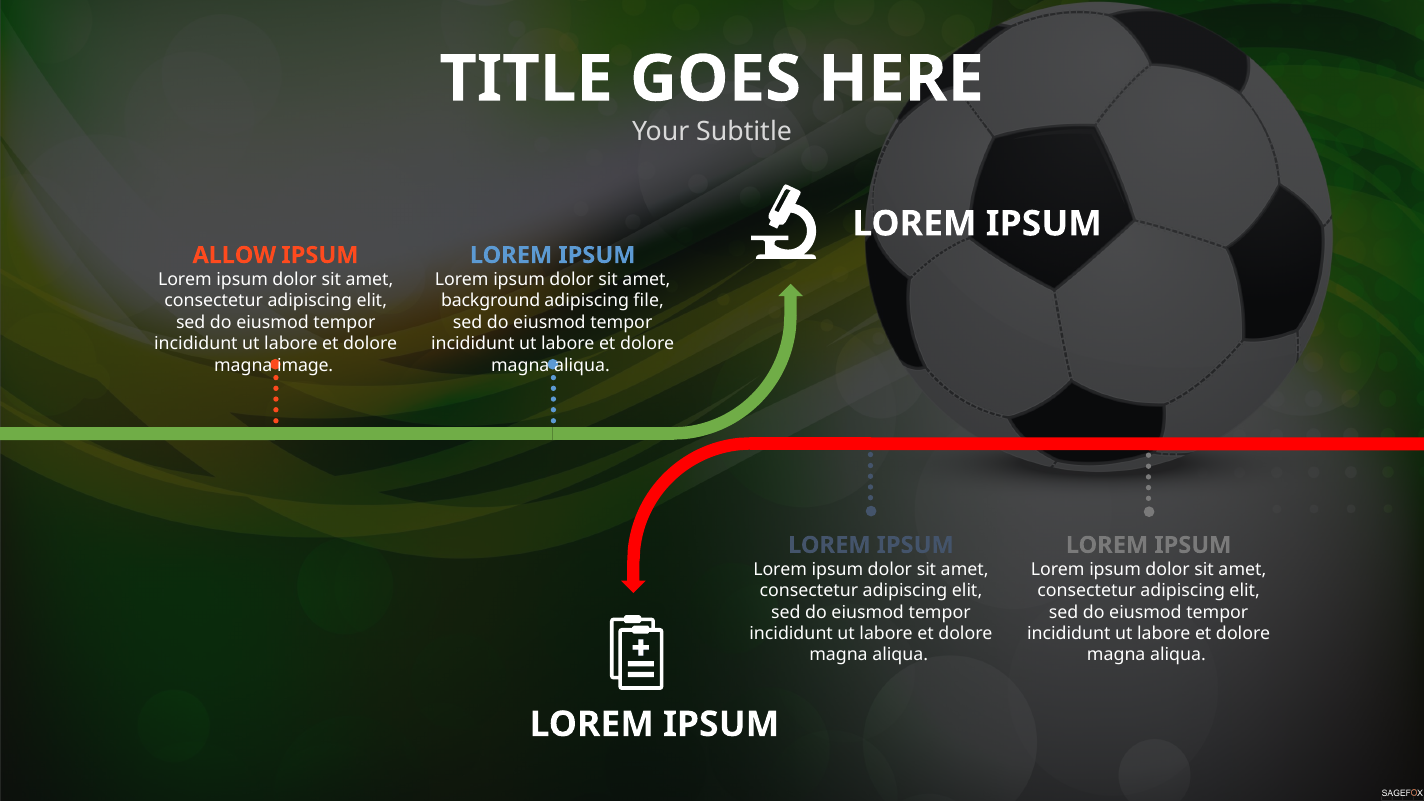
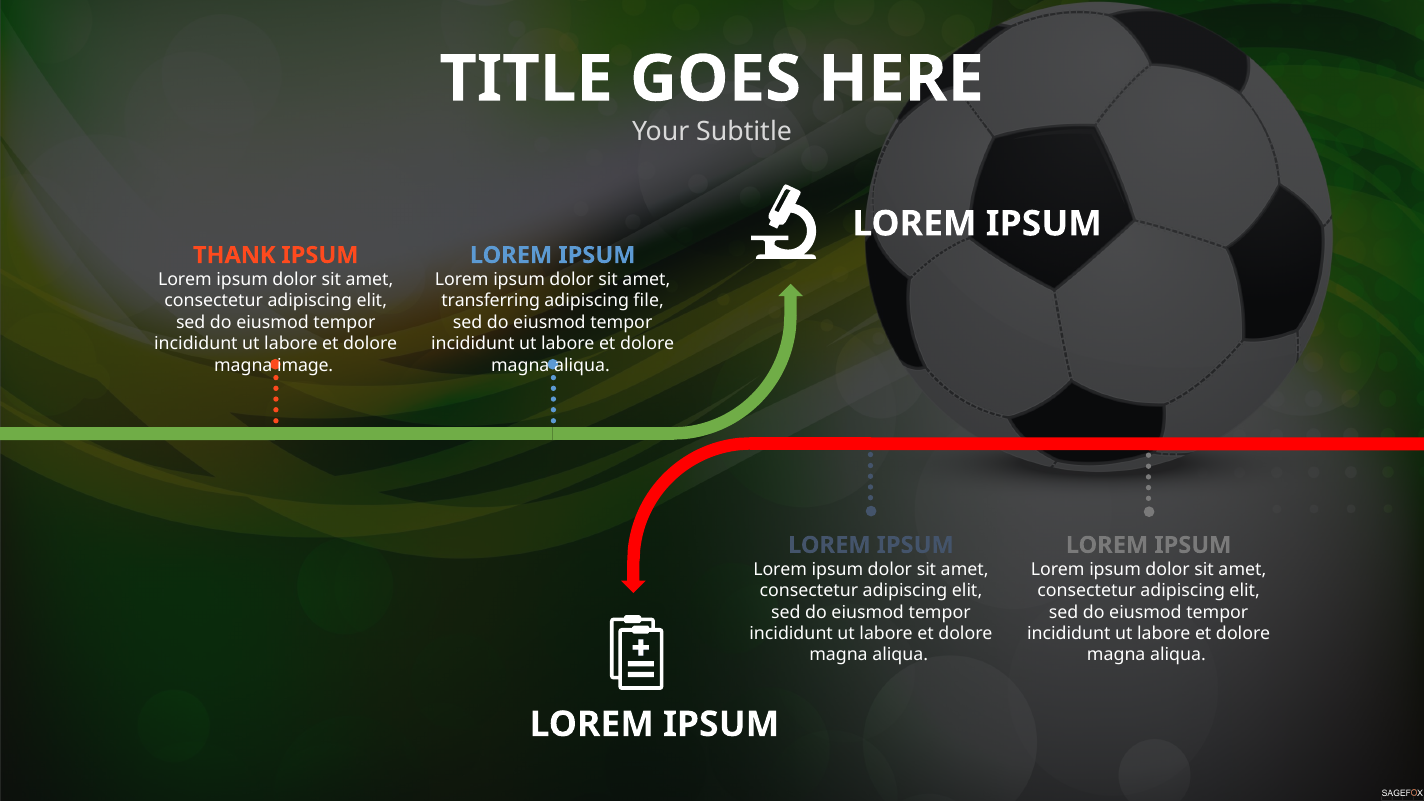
ALLOW: ALLOW -> THANK (234, 255)
background: background -> transferring (491, 301)
